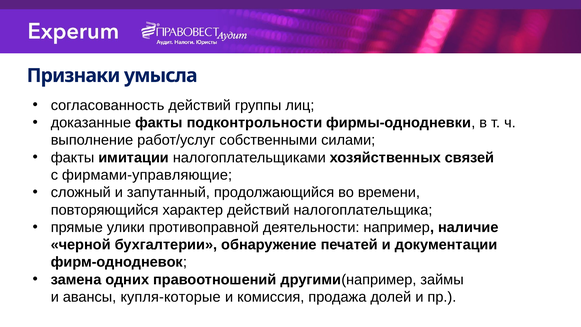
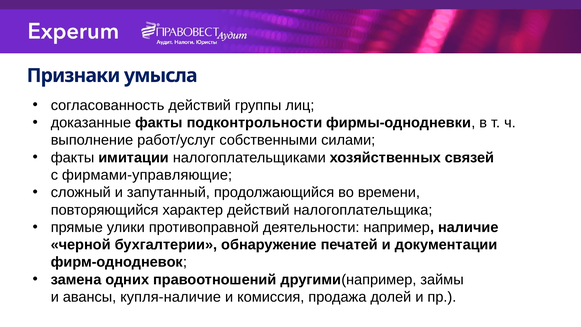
купля-которые: купля-которые -> купля-наличие (171, 297)
